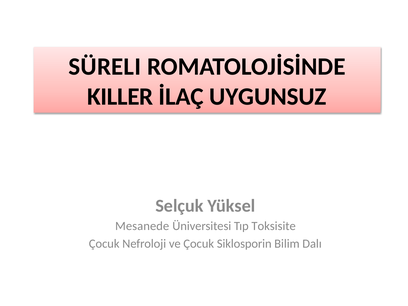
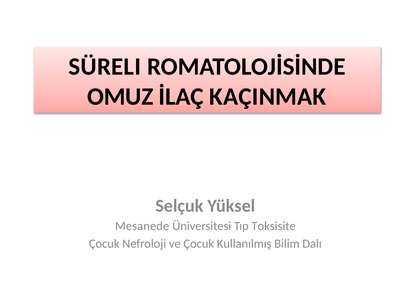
KILLER: KILLER -> OMUZ (120, 96)
UYGUNSUZ: UYGUNSUZ -> KAÇINMAK (268, 96)
Siklosporin: Siklosporin -> Kullanılmış (244, 244)
